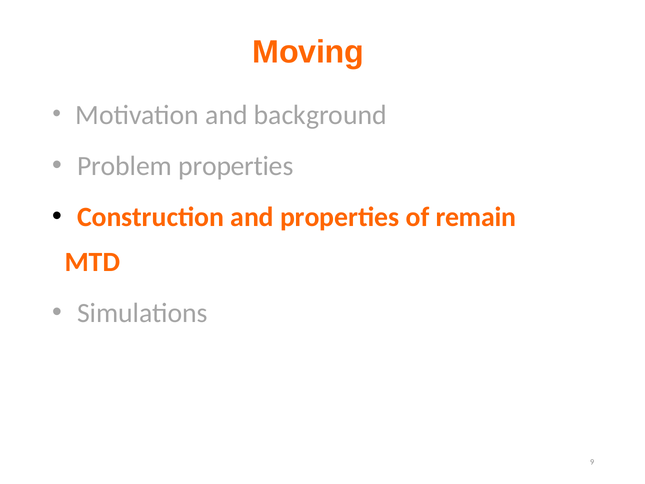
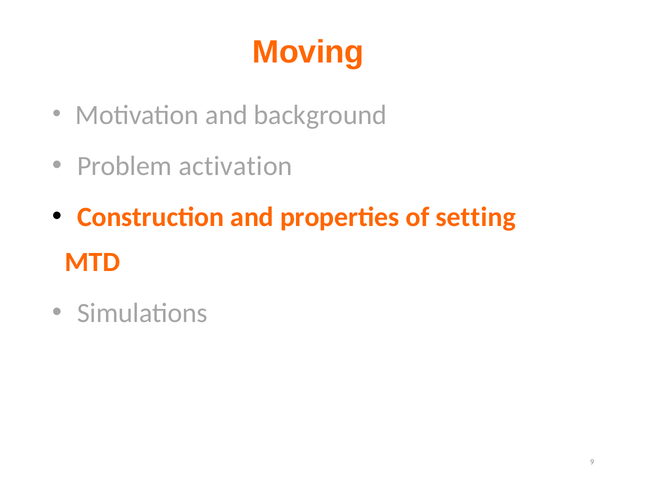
Problem properties: properties -> activation (236, 166)
remain: remain -> setting (476, 217)
